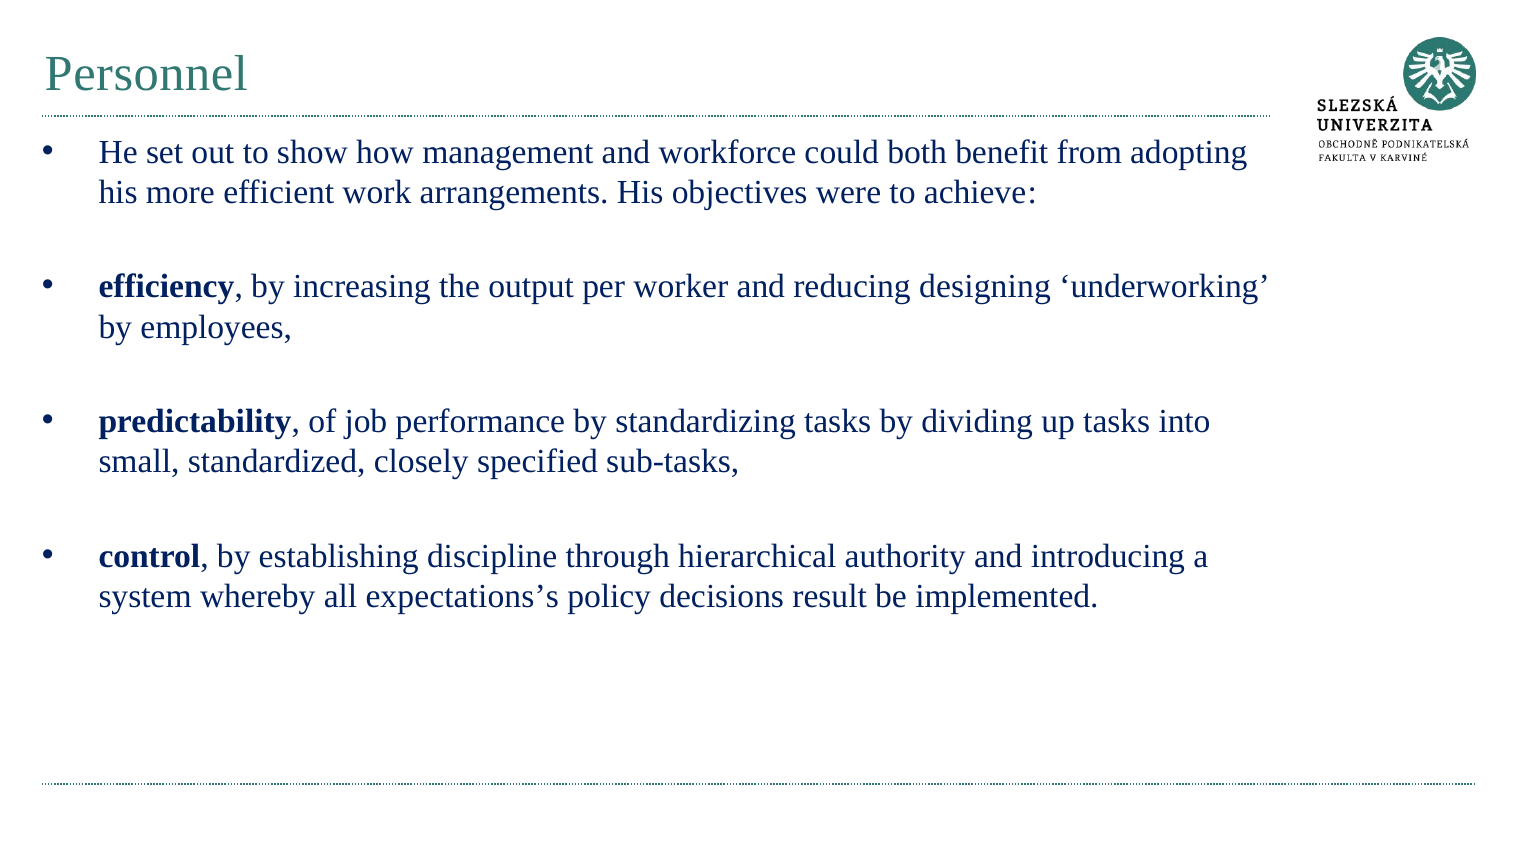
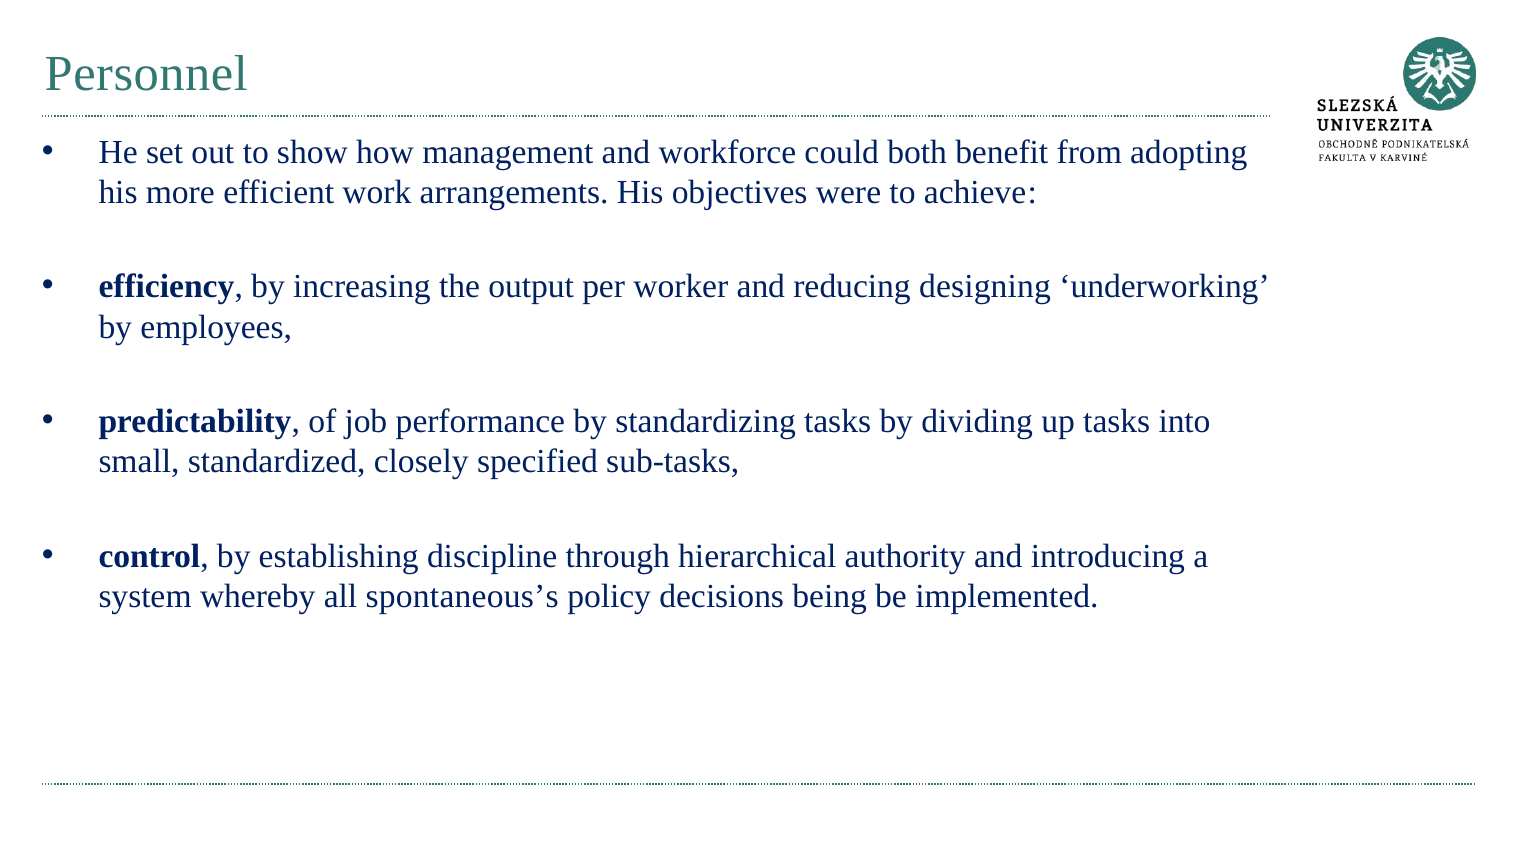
expectations’s: expectations’s -> spontaneous’s (462, 596)
result: result -> being (830, 596)
